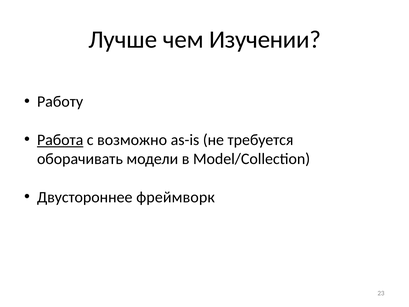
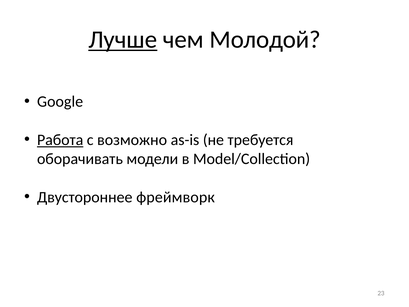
Лучше underline: none -> present (123, 40)
Изучении: Изучении -> Молодой (265, 40)
Работу: Работу -> Google (60, 102)
